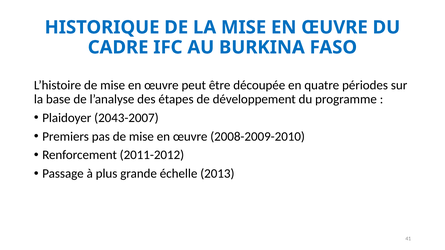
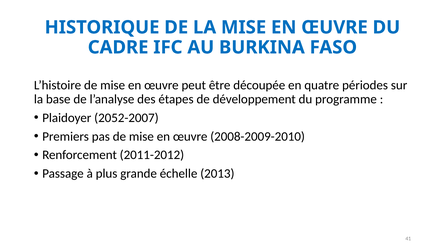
2043-2007: 2043-2007 -> 2052-2007 (126, 118)
